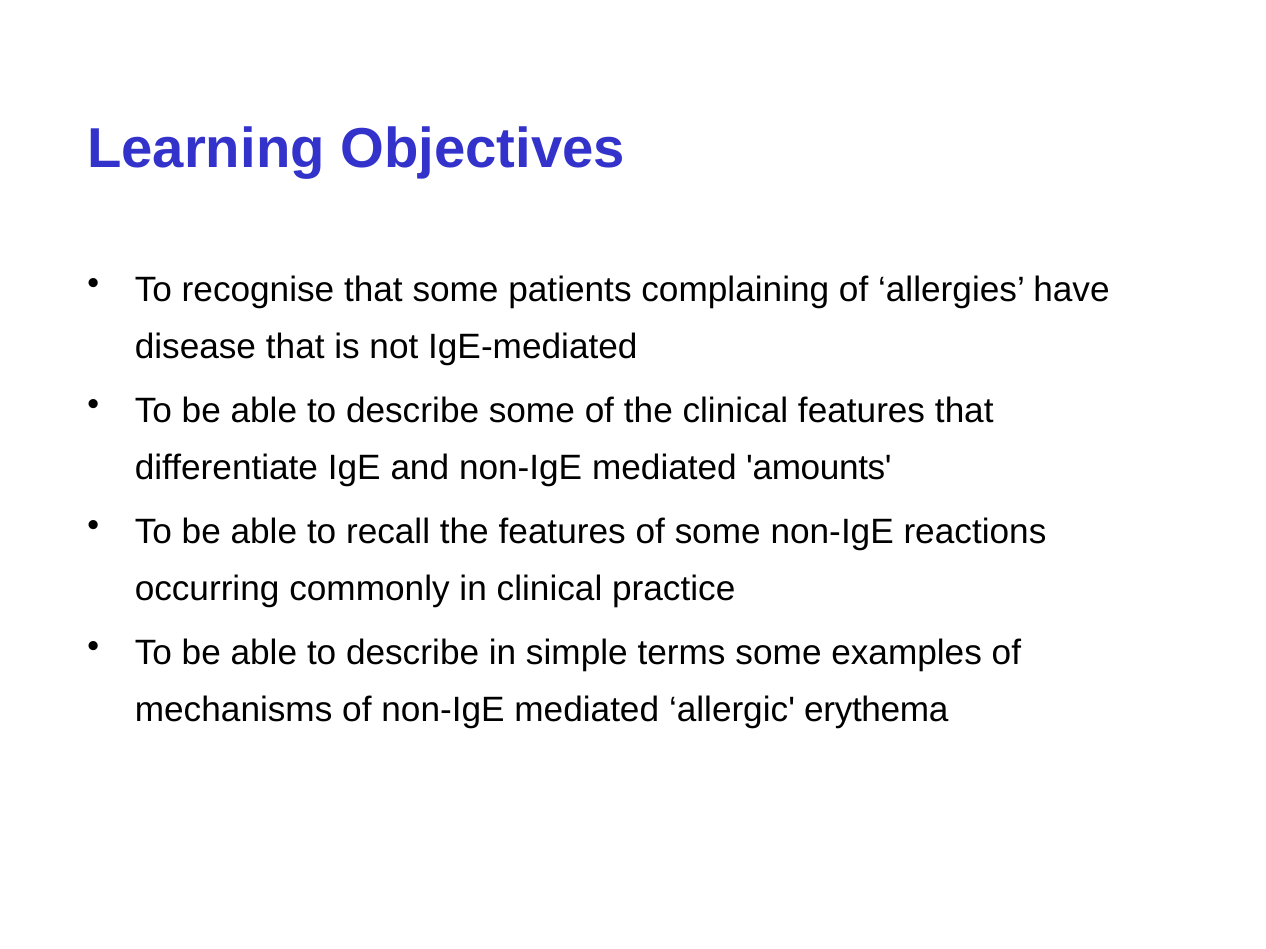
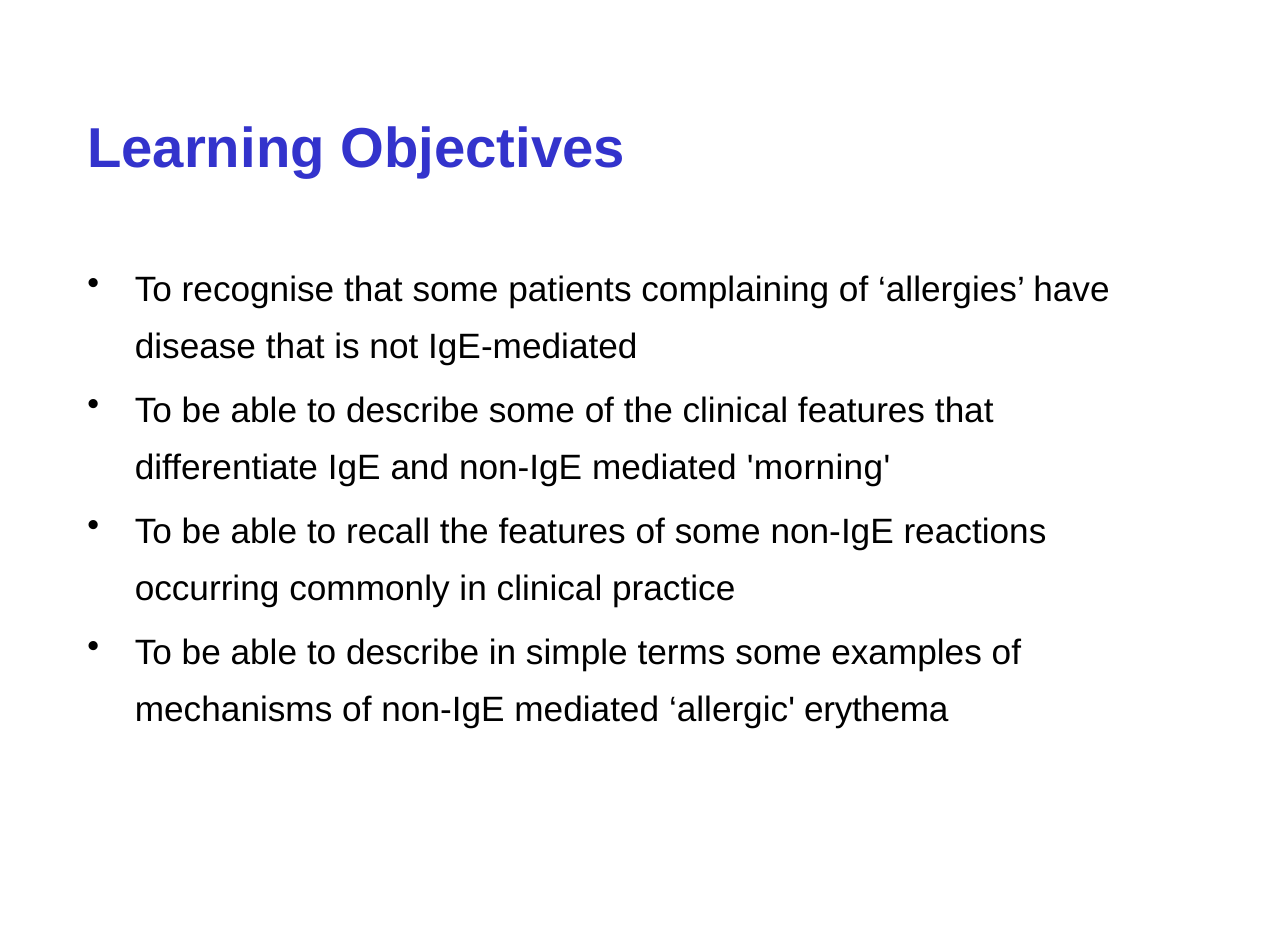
amounts: amounts -> morning (819, 468)
